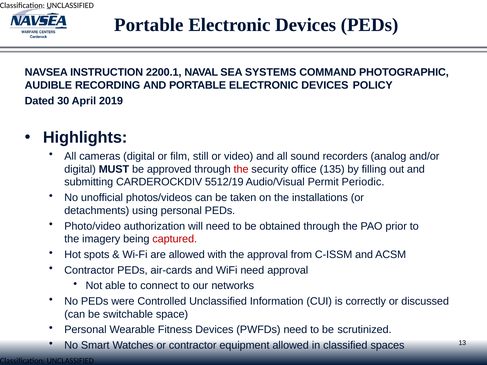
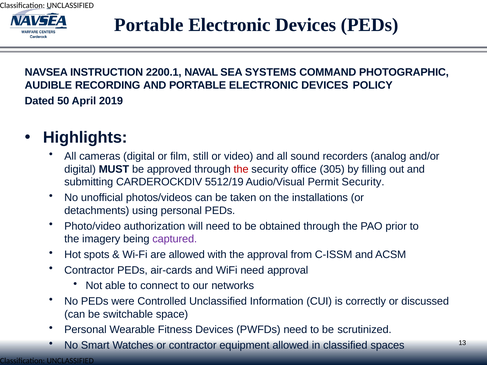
30: 30 -> 50 (63, 101)
135: 135 -> 305 (332, 169)
Permit Periodic: Periodic -> Security (363, 182)
captured colour: red -> purple (175, 239)
